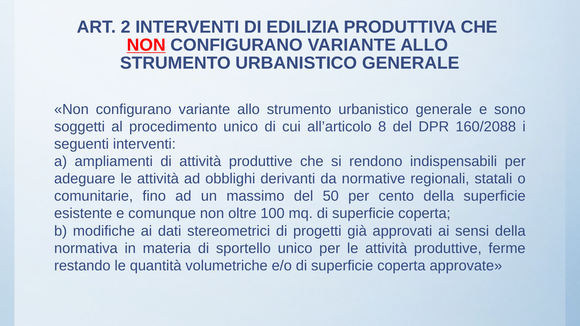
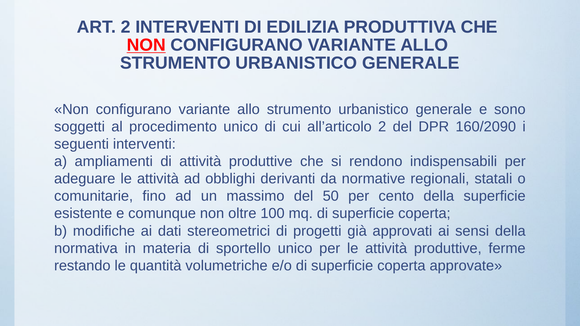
all’articolo 8: 8 -> 2 (382, 127)
160/2088: 160/2088 -> 160/2090 (486, 127)
